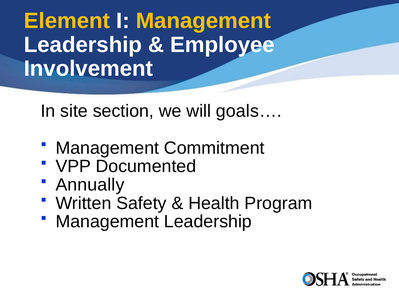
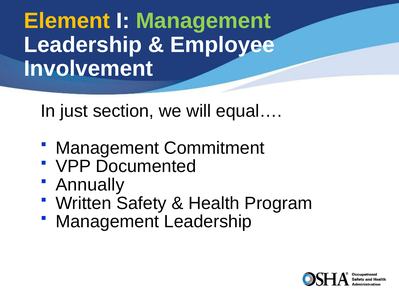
Management colour: yellow -> light green (203, 21)
site: site -> just (74, 111)
goals…: goals… -> equal… (249, 111)
